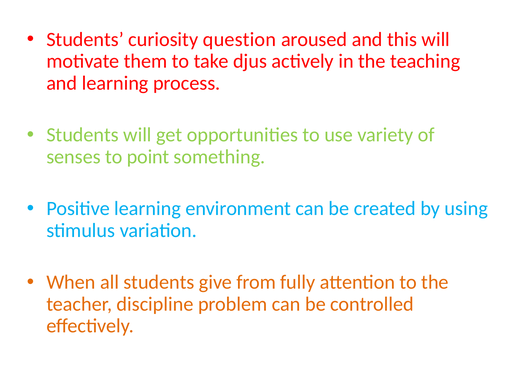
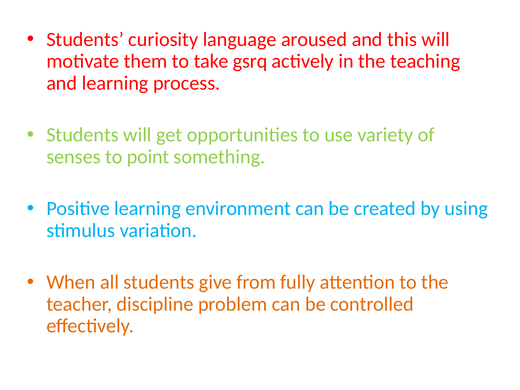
question: question -> language (240, 39)
djus: djus -> gsrq (250, 61)
